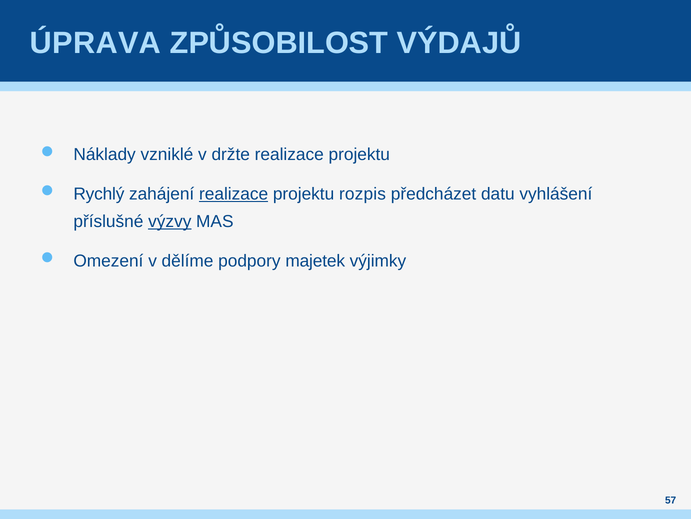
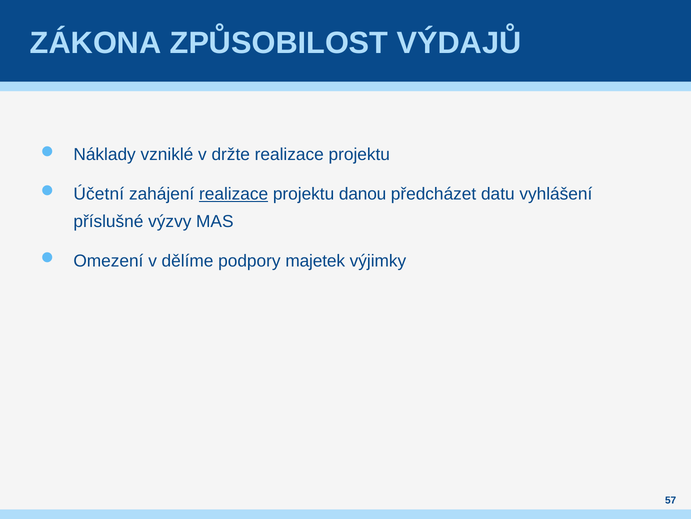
ÚPRAVA: ÚPRAVA -> ZÁKONA (96, 43)
Rychlý: Rychlý -> Účetní (99, 194)
rozpis: rozpis -> danou (363, 194)
výzvy underline: present -> none (170, 221)
